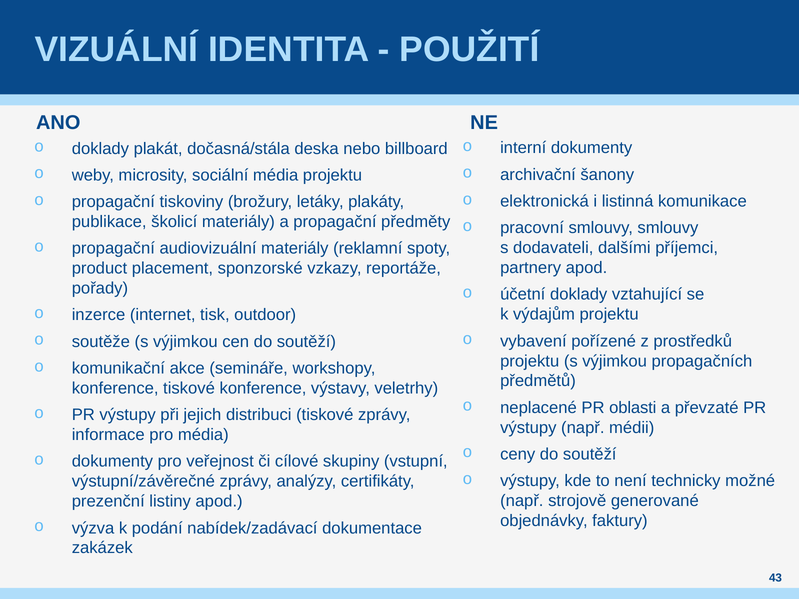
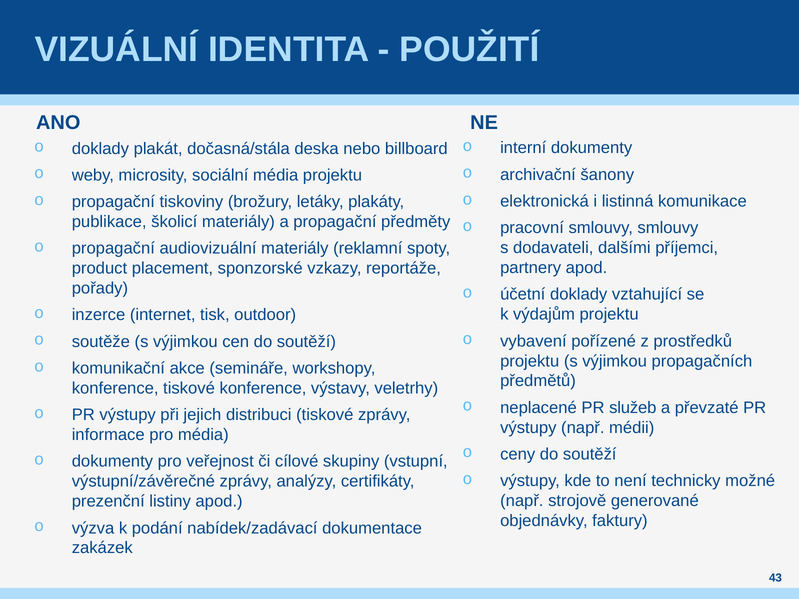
oblasti: oblasti -> služeb (633, 408)
